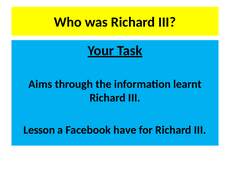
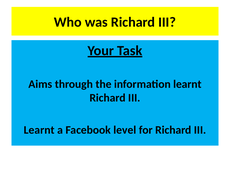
Lesson: Lesson -> Learnt (39, 130)
have: have -> level (125, 130)
